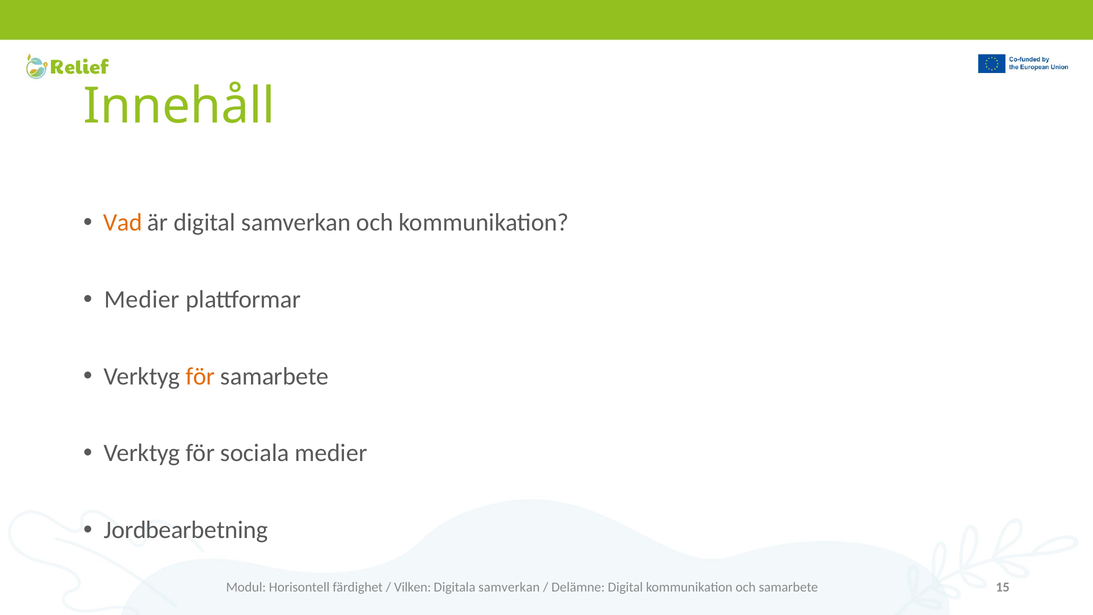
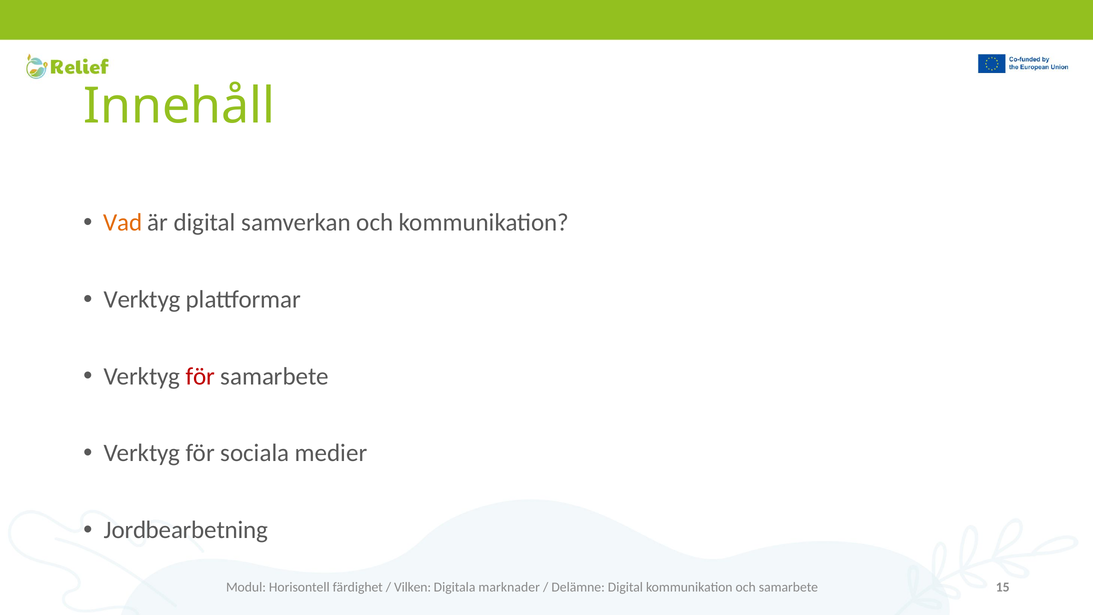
Medier: Medier -> Verktyg (142, 299)
för colour: orange -> red (200, 376)
Digitala samverkan: samverkan -> marknader (509, 587)
